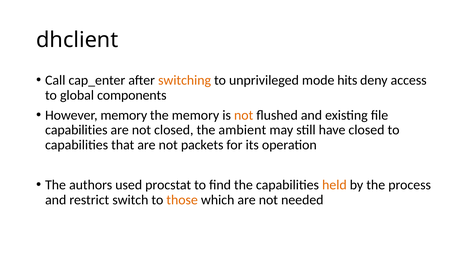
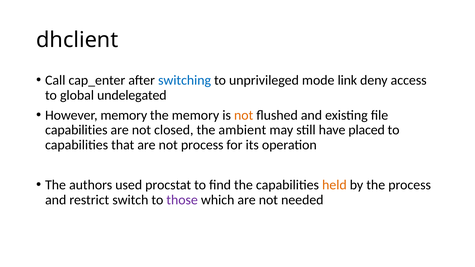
switching colour: orange -> blue (185, 80)
hits: hits -> link (347, 80)
components: components -> undelegated (132, 95)
have closed: closed -> placed (367, 130)
not packets: packets -> process (202, 145)
those colour: orange -> purple (182, 200)
